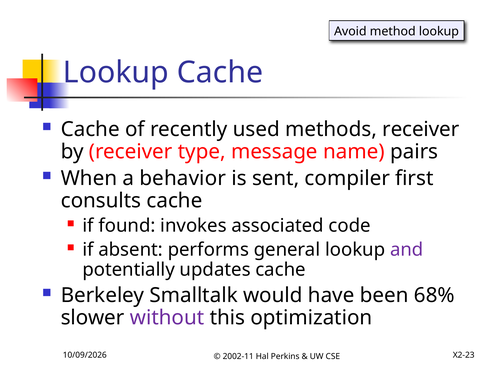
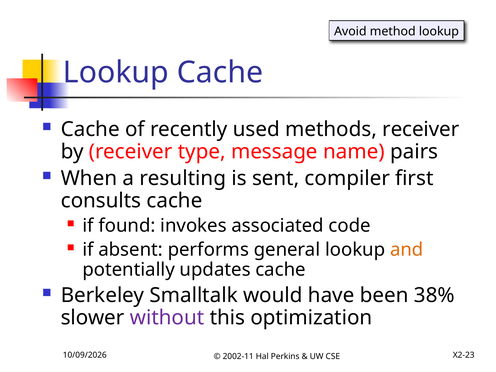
behavior: behavior -> resulting (183, 178)
and colour: purple -> orange (407, 250)
68%: 68% -> 38% (434, 295)
